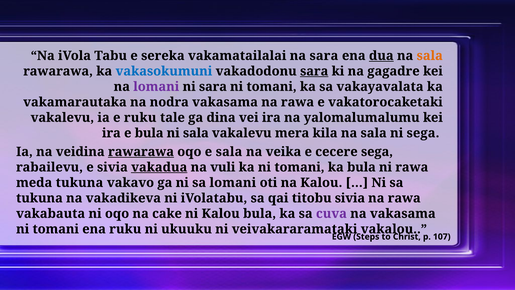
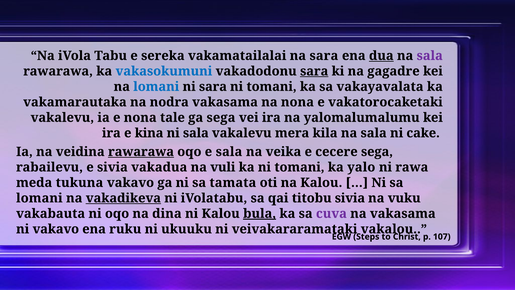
sala colour: orange -> purple (430, 56)
lomani colour: purple -> blue (156, 87)
vakasama na rawa: rawa -> nona (297, 102)
e ruku: ruku -> nona (140, 117)
ga dina: dina -> sega (221, 117)
e bula: bula -> kina (149, 133)
ni sega: sega -> cake (423, 133)
vakadua underline: present -> none (159, 167)
ka bula: bula -> yalo (361, 167)
sa lomani: lomani -> tamata (233, 182)
tukuna: tukuna -> lomani (39, 198)
vakadikeva underline: none -> present (123, 198)
rawa: rawa -> vuku (404, 198)
cake: cake -> dina (167, 213)
bula underline: none -> present (260, 213)
tomani: tomani -> vakavo (56, 229)
